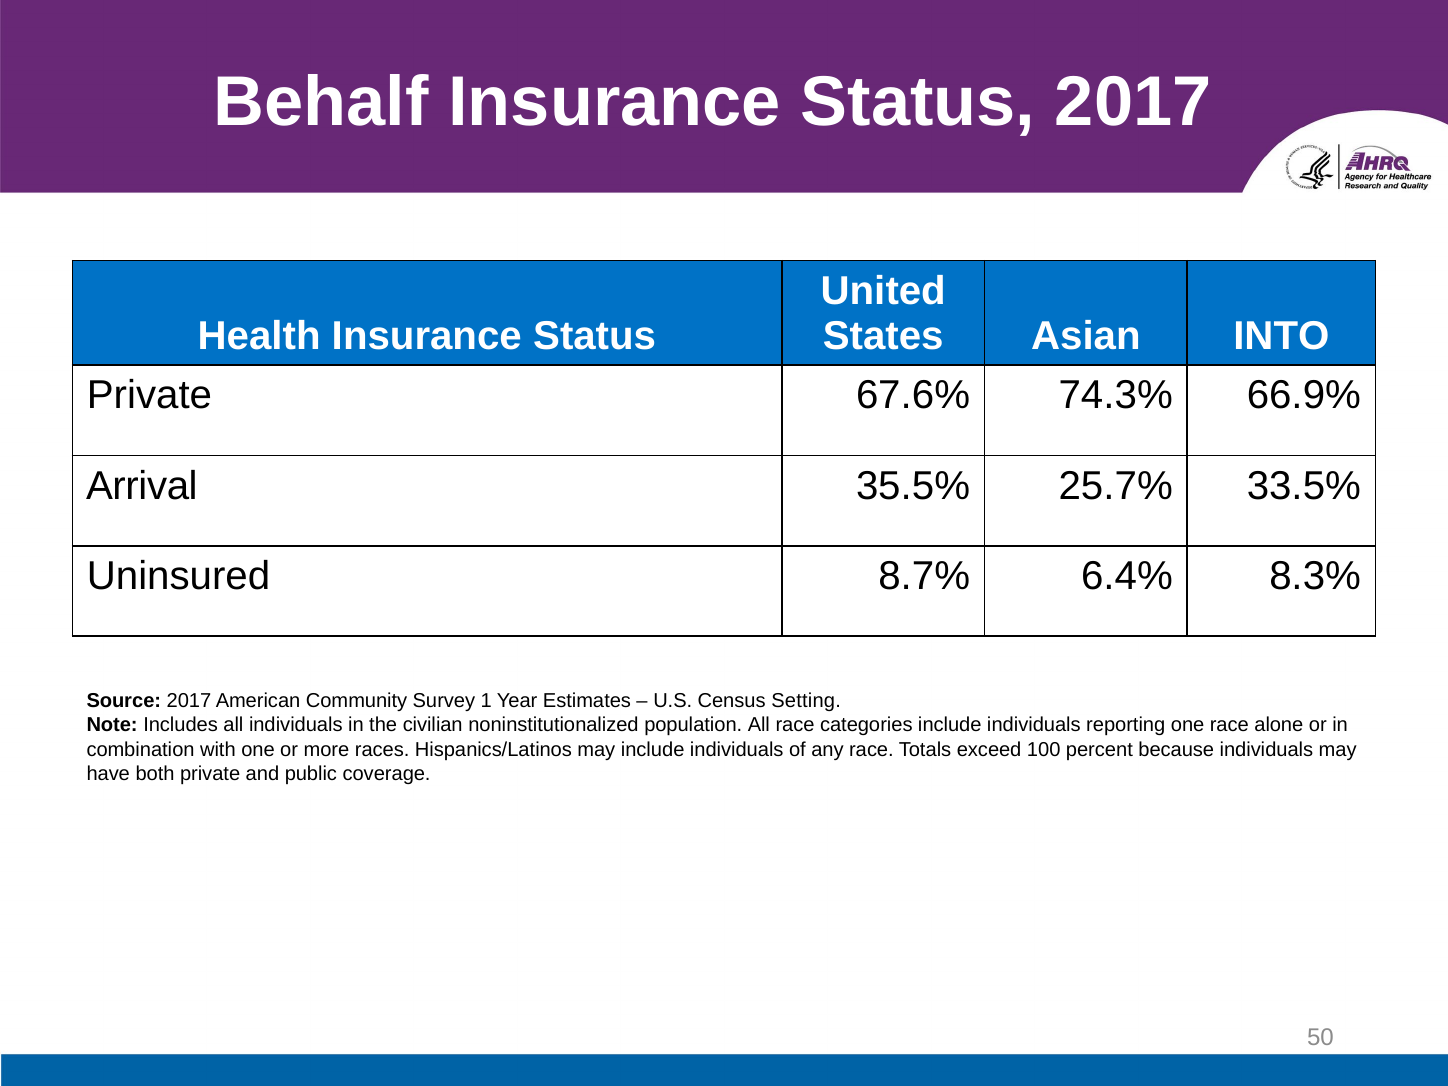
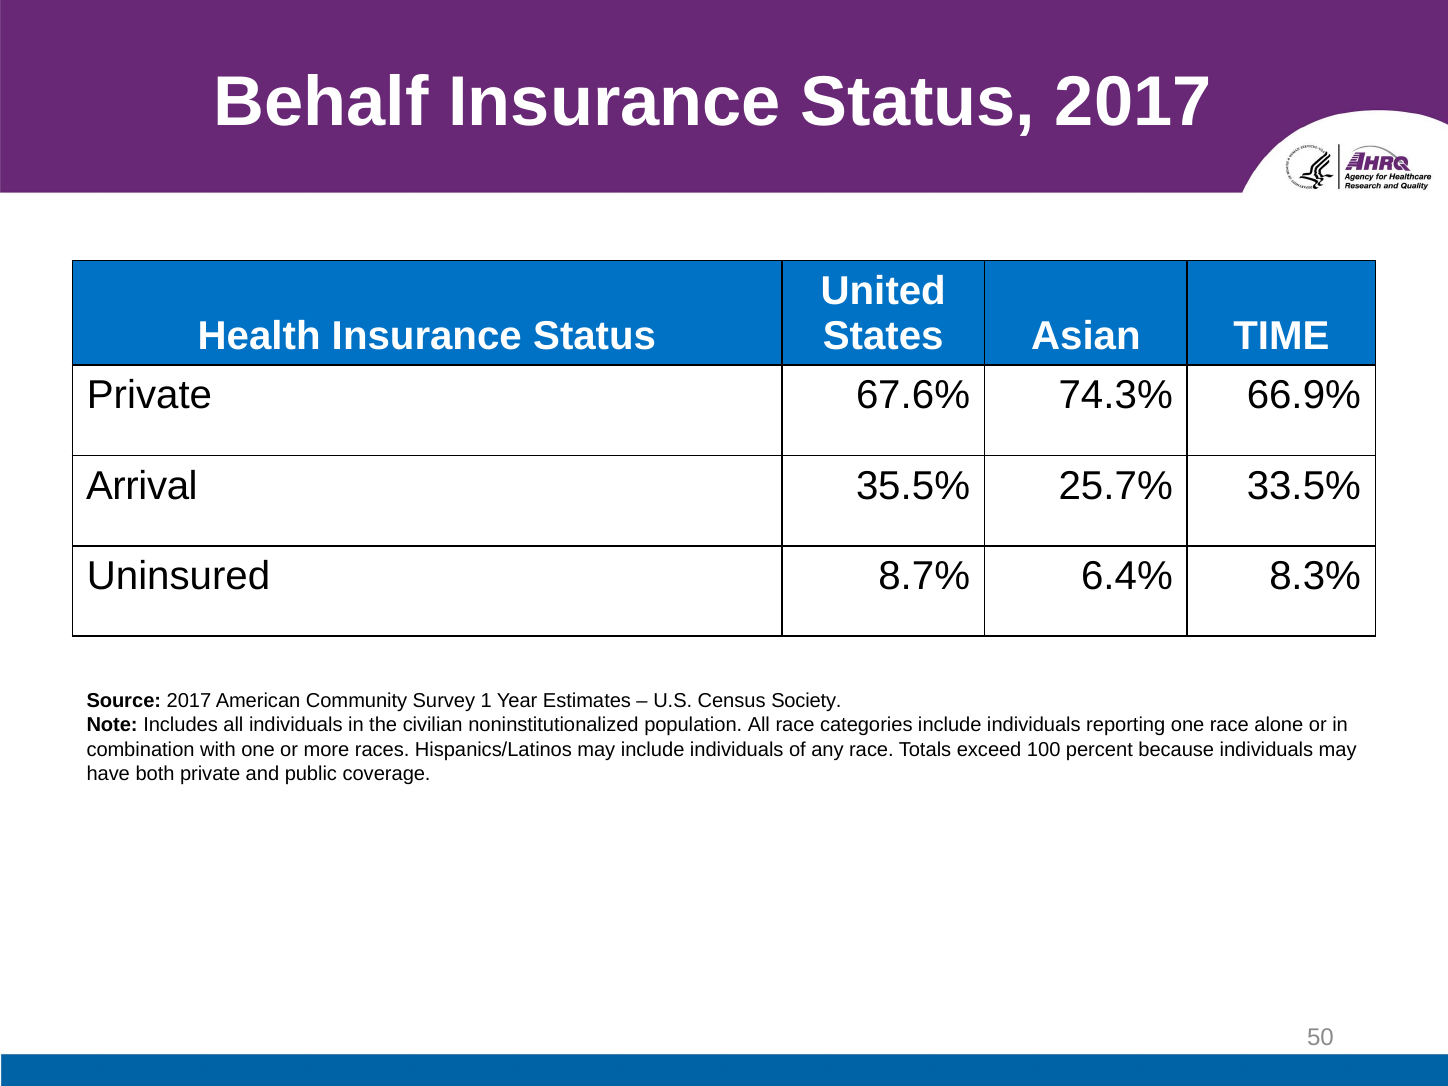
INTO: INTO -> TIME (1281, 336)
Setting: Setting -> Society (806, 701)
